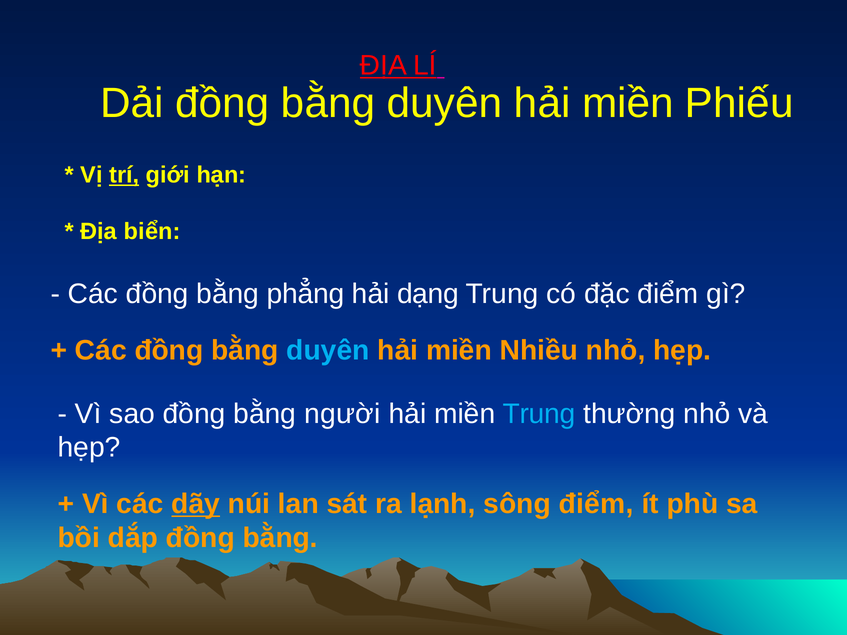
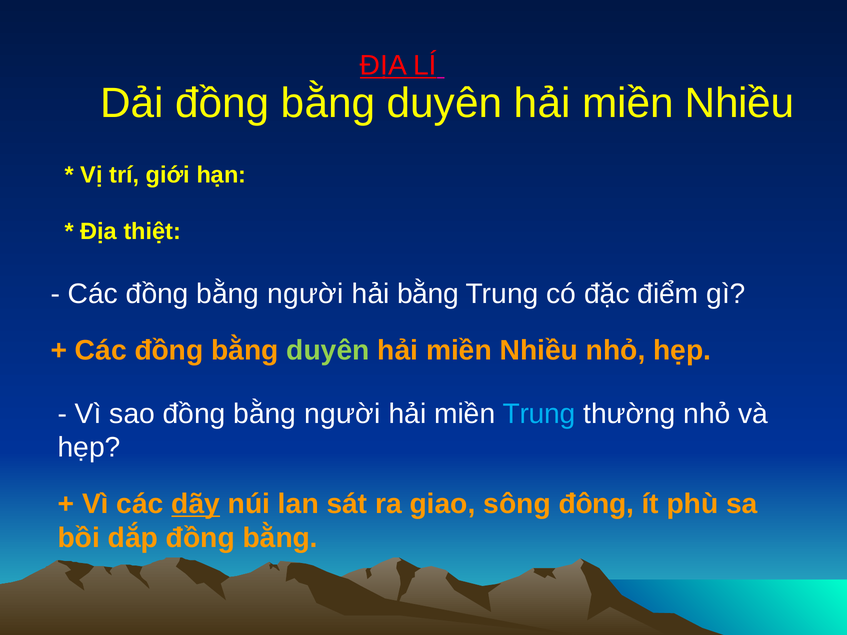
Phiếu: Phiếu -> Nhiều (739, 103)
trí underline: present -> none (124, 175)
biển: biển -> thiệt (152, 232)
Các đồng bằng phẳng: phẳng -> người (305, 294)
hải dạng: dạng -> bằng (428, 294)
duyên colour: light blue -> light green (328, 350)
lạnh: lạnh -> giao (443, 504)
sông điểm: điểm -> đông (596, 504)
